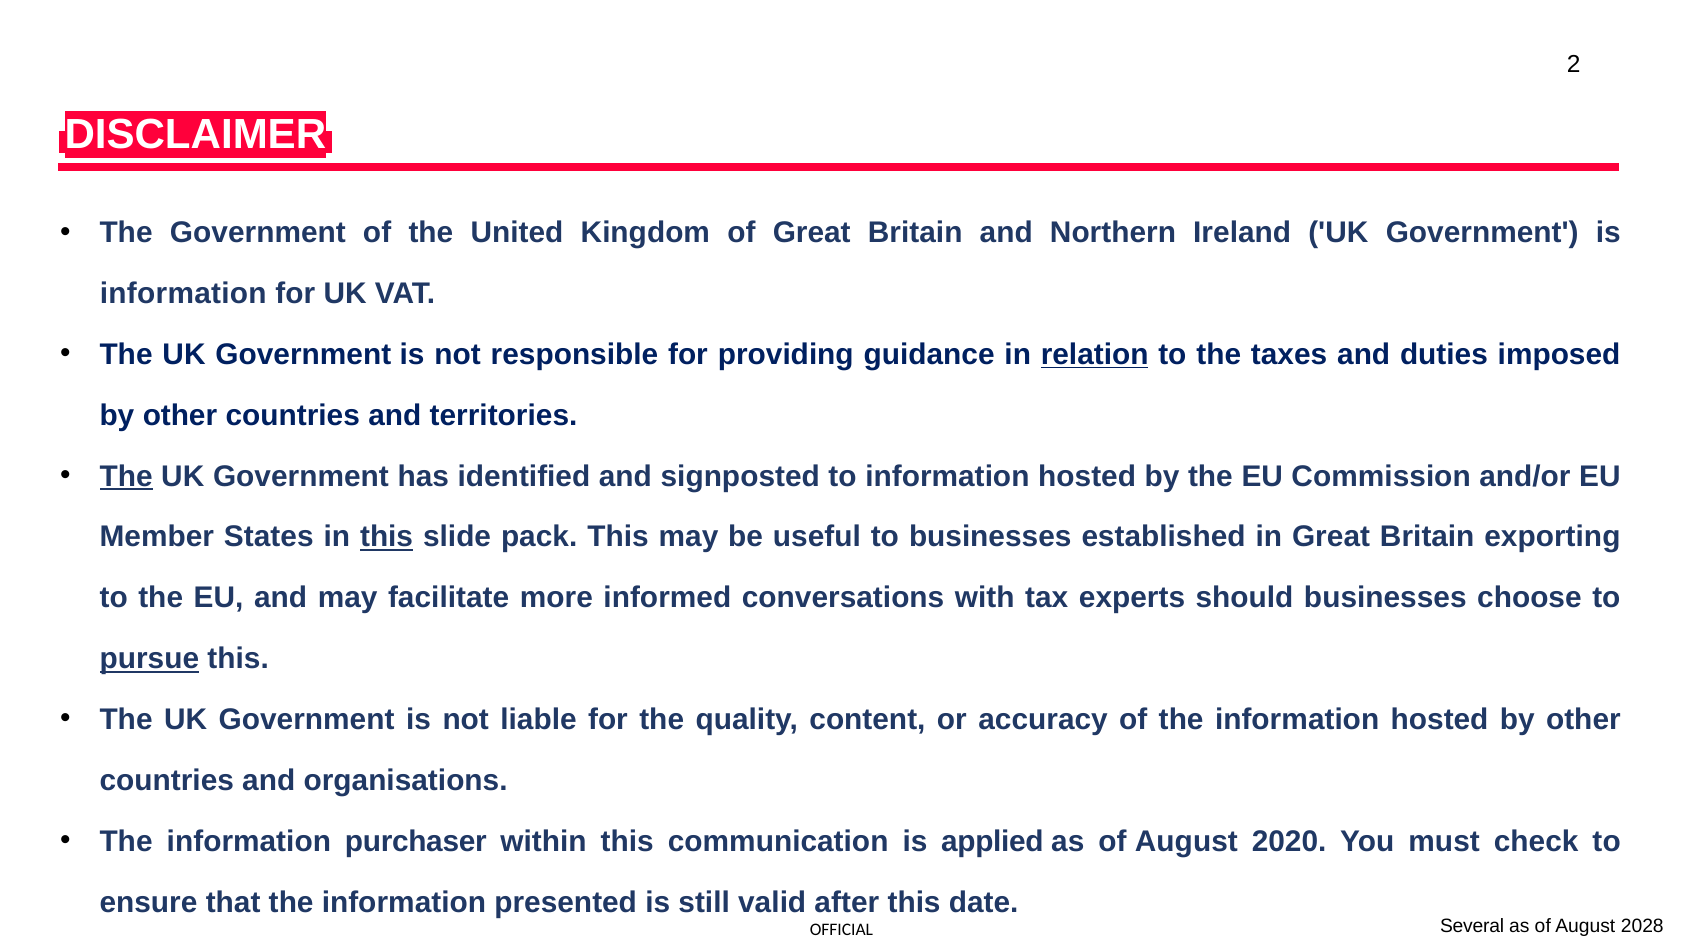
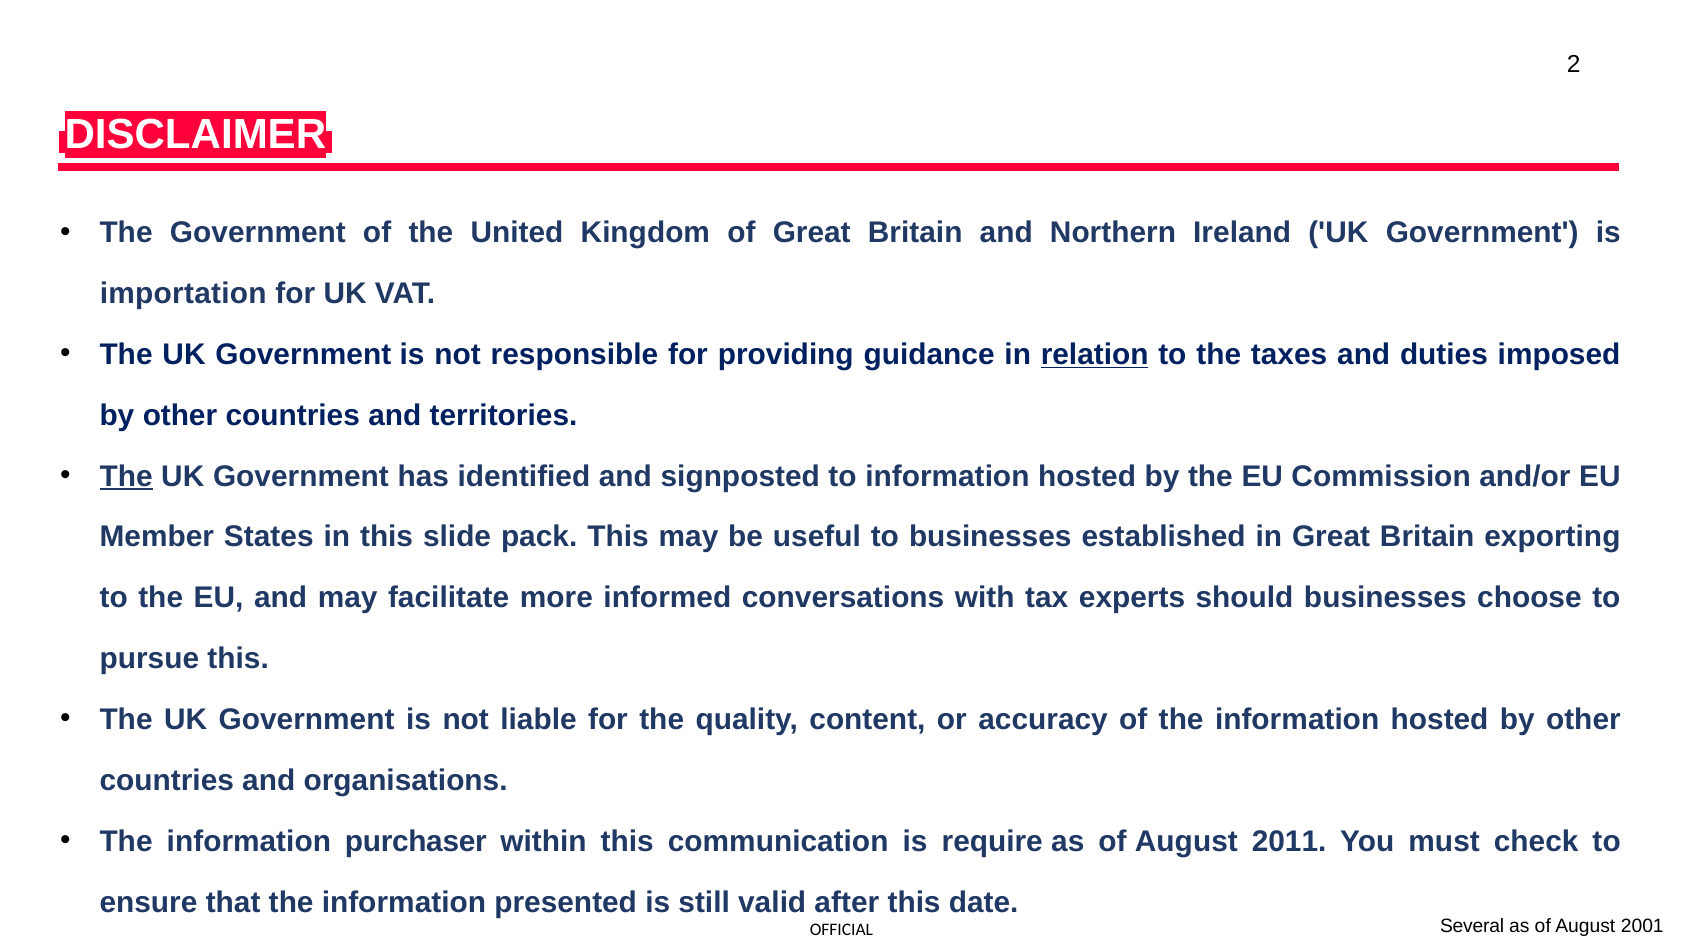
information: information -> importation (183, 294)
this underline: present -> none (387, 537)
pursue underline: present -> none (149, 659)
applied: applied -> require (992, 841)
2020: 2020 -> 2011 (1289, 841)
2028: 2028 -> 2001 (1642, 925)
